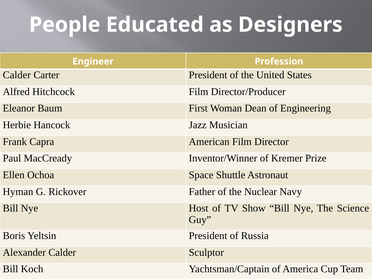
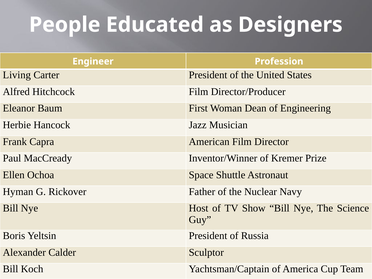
Calder: Calder -> Living (17, 75)
